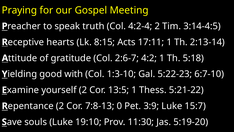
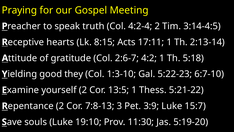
with: with -> they (74, 74)
0: 0 -> 3 (119, 106)
